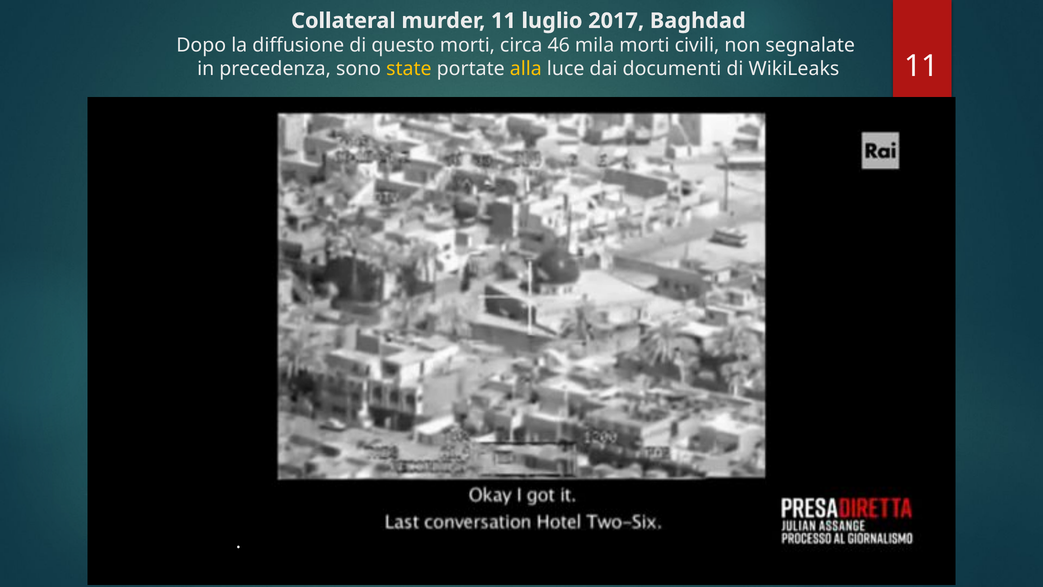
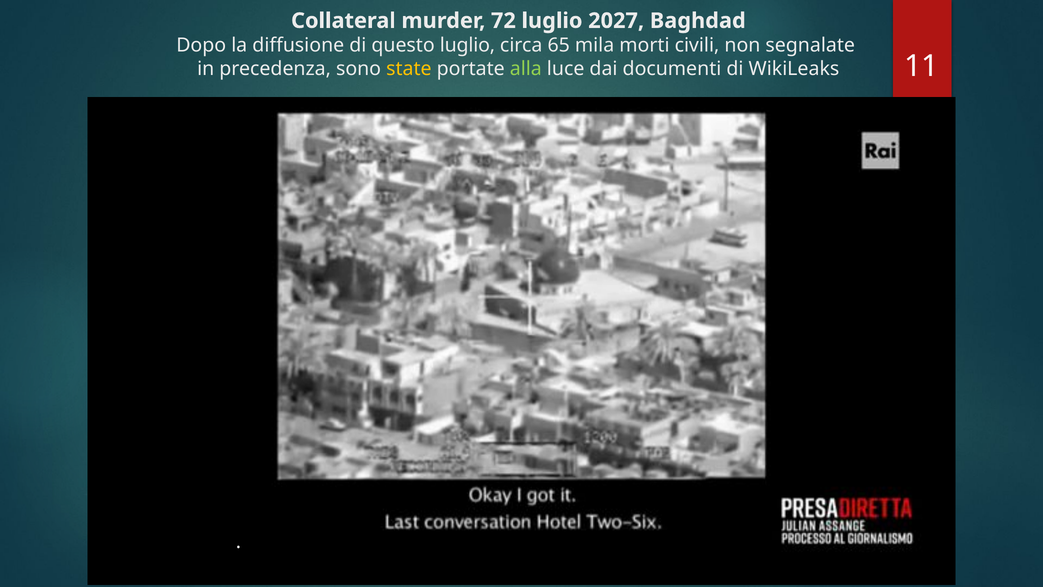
murder 11: 11 -> 72 (503, 21)
2017: 2017 -> 2027 (616, 21)
questo morti: morti -> luglio (467, 45)
46: 46 -> 65 (559, 45)
alla colour: yellow -> light green (526, 69)
